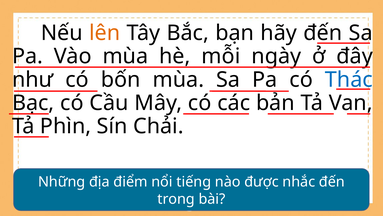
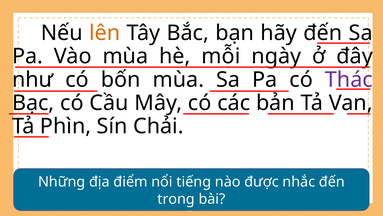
Thác colour: blue -> purple (349, 80)
